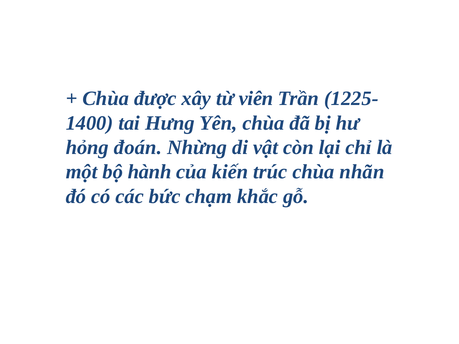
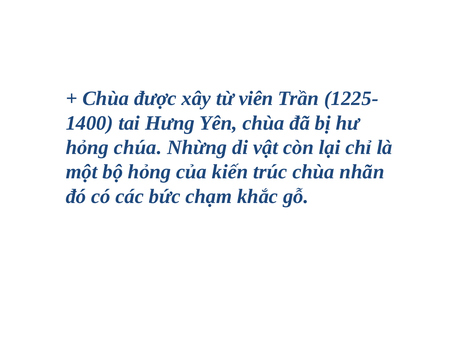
đoán: đoán -> chúa (138, 148)
bộ hành: hành -> hỏng (150, 172)
